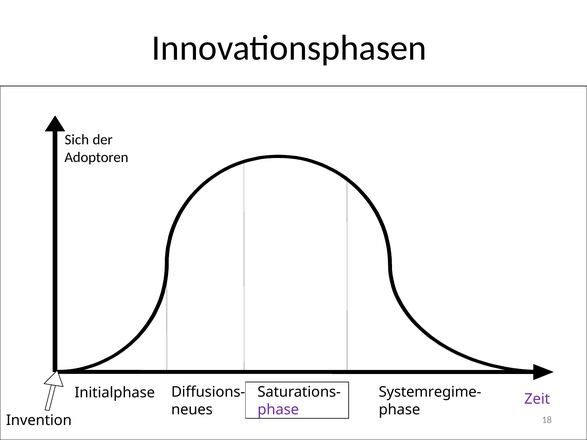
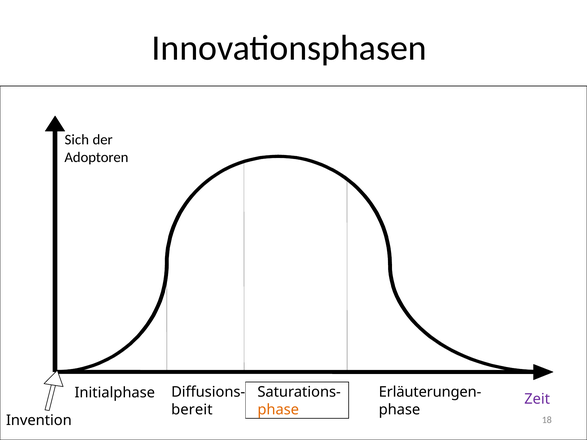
Systemregime-: Systemregime- -> Erläuterungen- (430, 392)
neues: neues -> bereit (192, 410)
phase colour: purple -> orange (278, 410)
